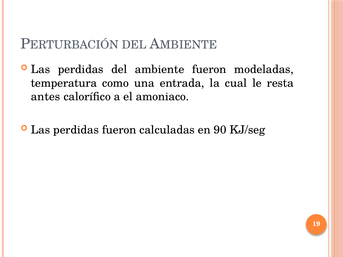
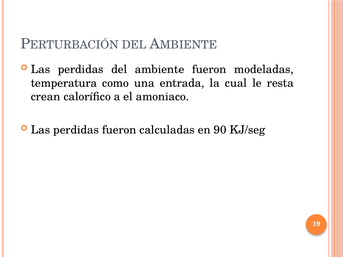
antes: antes -> crean (46, 97)
